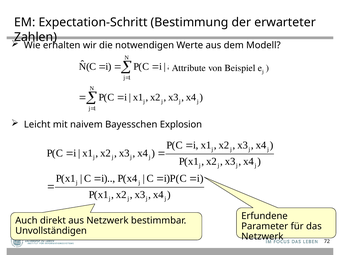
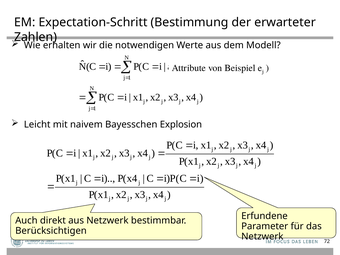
Unvollständigen: Unvollständigen -> Berücksichtigen (51, 231)
